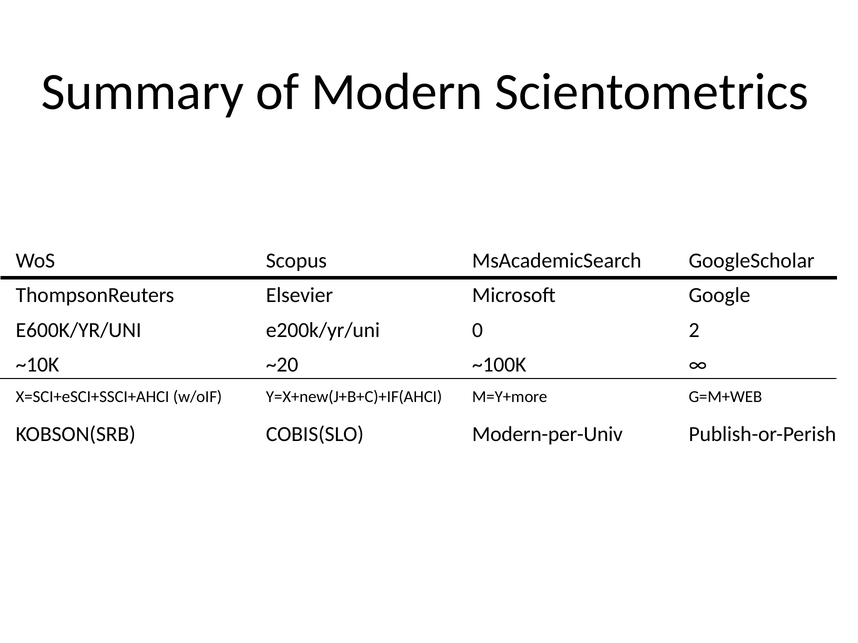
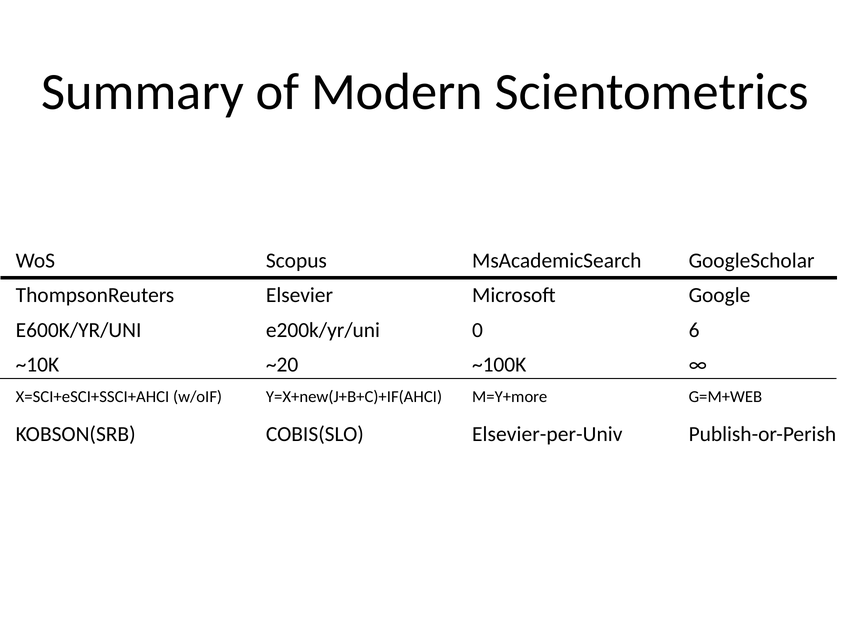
2: 2 -> 6 (694, 330)
Modern-per-Univ: Modern-per-Univ -> Elsevier-per-Univ (547, 435)
